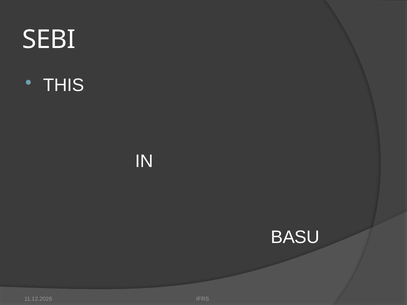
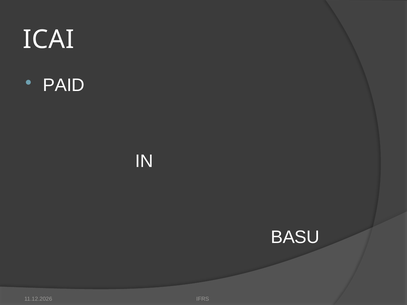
SEBI: SEBI -> ICAI (49, 39)
THIS: THIS -> PAID (64, 85)
